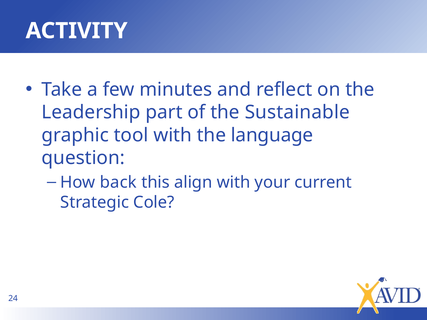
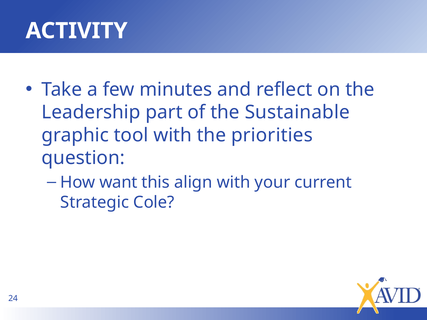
language: language -> priorities (272, 135)
back: back -> want (118, 182)
